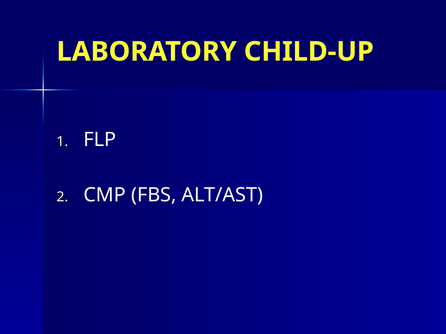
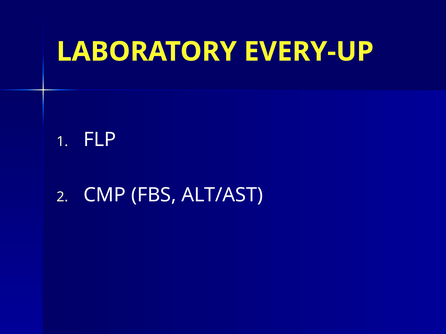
CHILD-UP: CHILD-UP -> EVERY-UP (309, 52)
